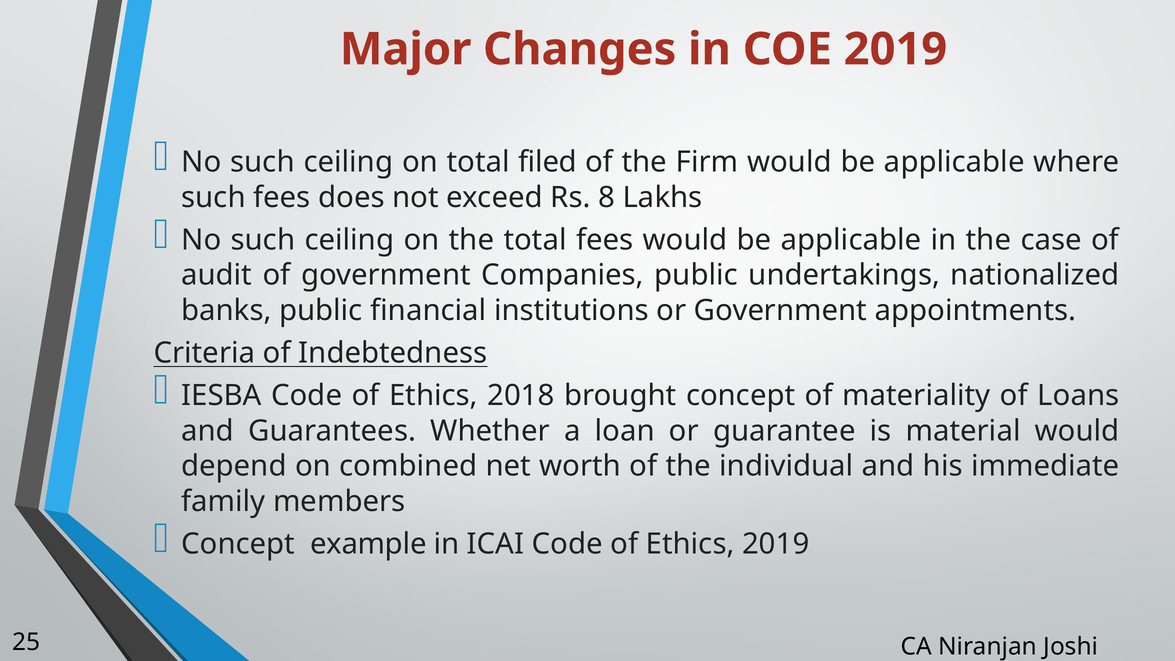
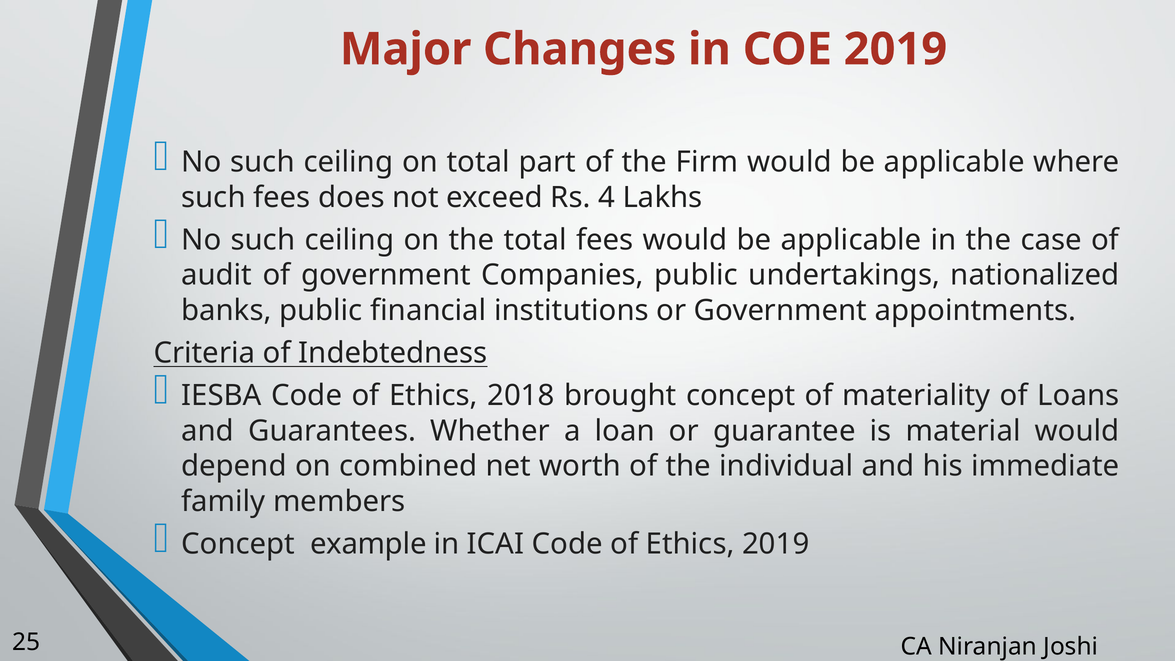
filed: filed -> part (547, 162)
8: 8 -> 4 (607, 197)
